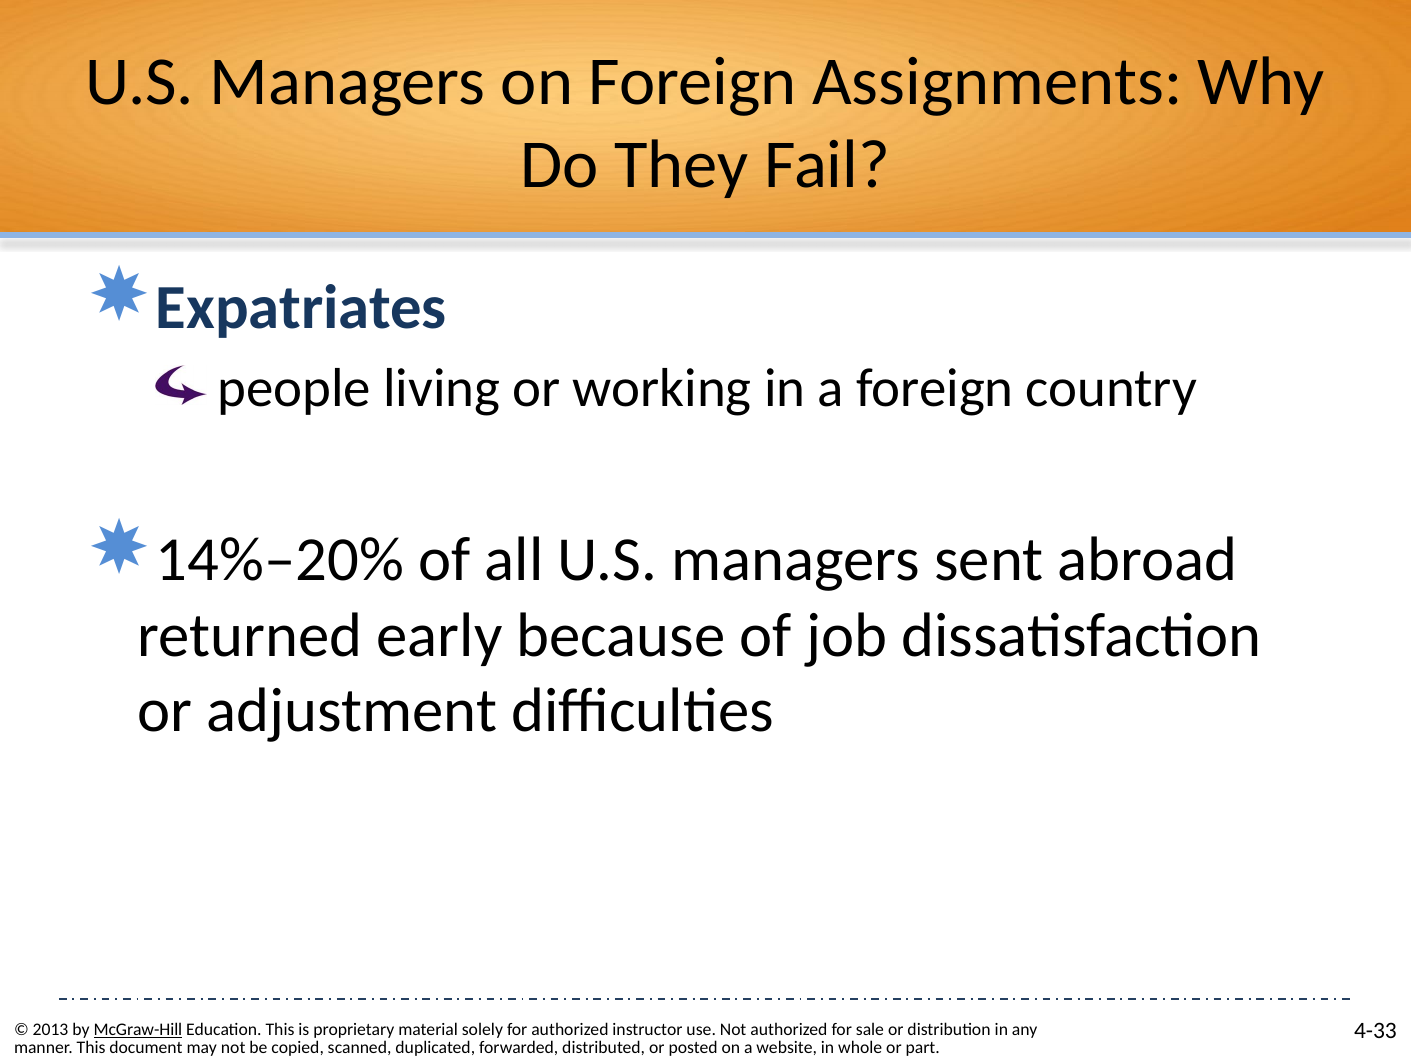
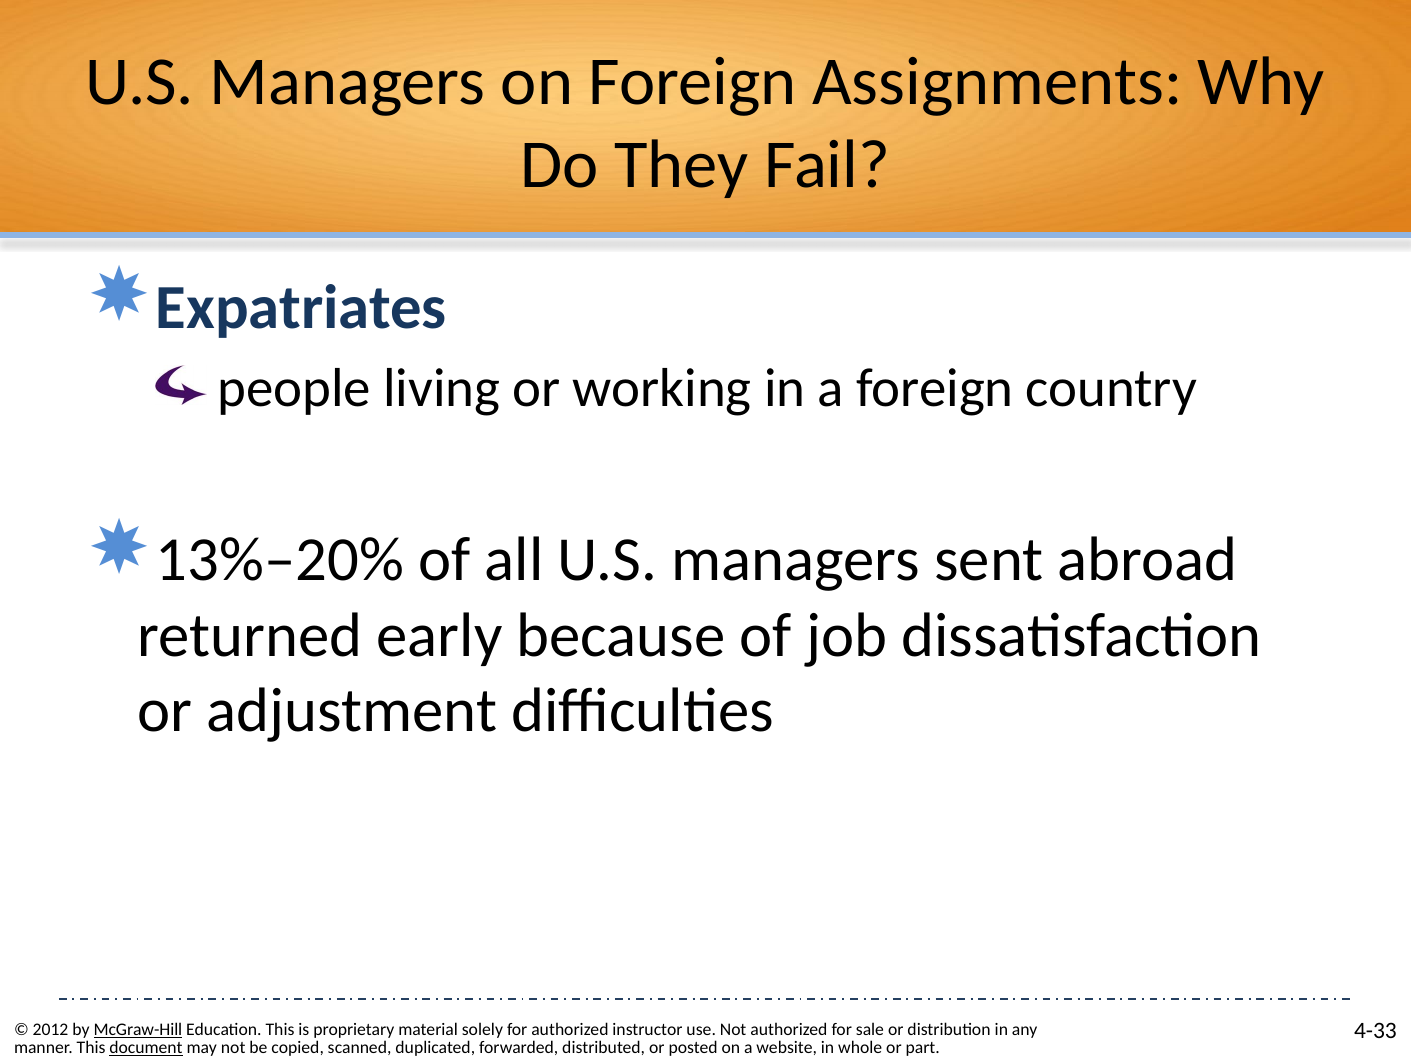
14%–20%: 14%–20% -> 13%–20% (280, 560)
2013: 2013 -> 2012 (51, 1030)
document underline: none -> present (146, 1048)
